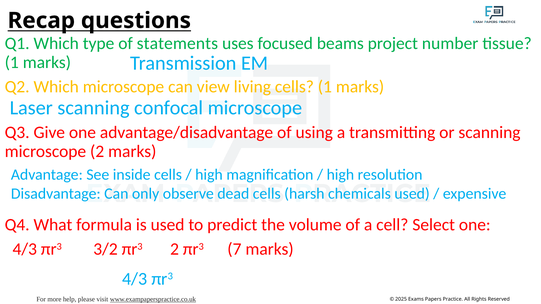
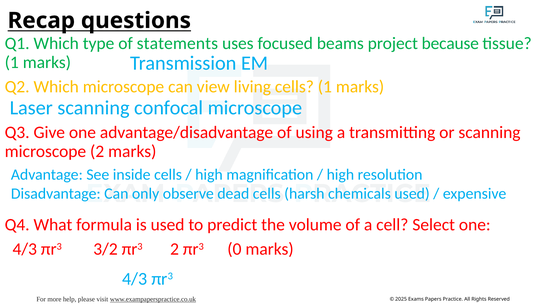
number: number -> because (450, 44)
7: 7 -> 0 (234, 249)
